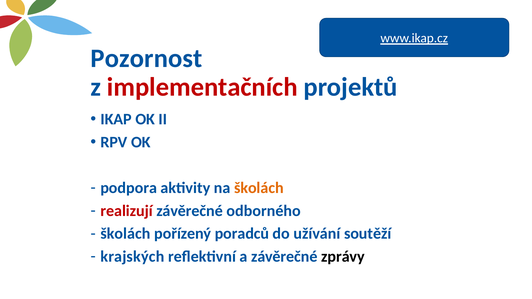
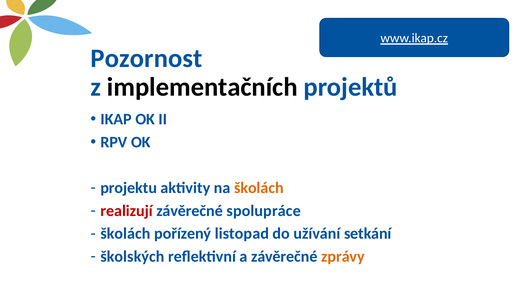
implementačních colour: red -> black (202, 87)
podpora: podpora -> projektu (129, 188)
odborného: odborného -> spolupráce (264, 211)
poradců: poradců -> listopad (242, 234)
soutěží: soutěží -> setkání (368, 234)
krajských: krajských -> školských (132, 257)
zprávy colour: black -> orange (343, 257)
